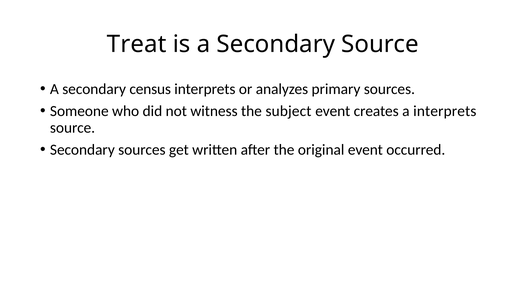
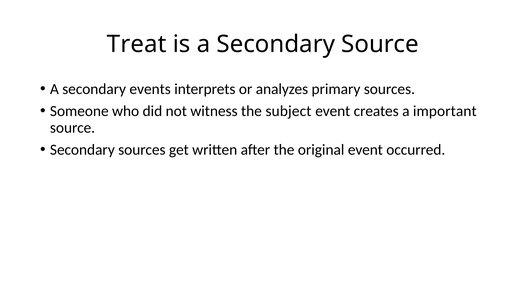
census: census -> events (150, 89)
a interprets: interprets -> important (445, 111)
